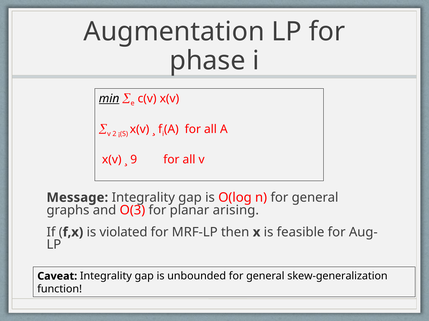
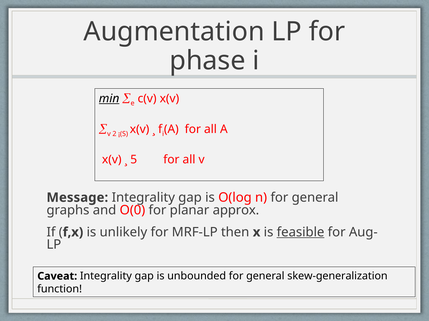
9: 9 -> 5 (134, 160)
O(3: O(3 -> O(0 (132, 211)
arising: arising -> approx (236, 211)
violated: violated -> unlikely (123, 233)
feasible underline: none -> present (301, 233)
